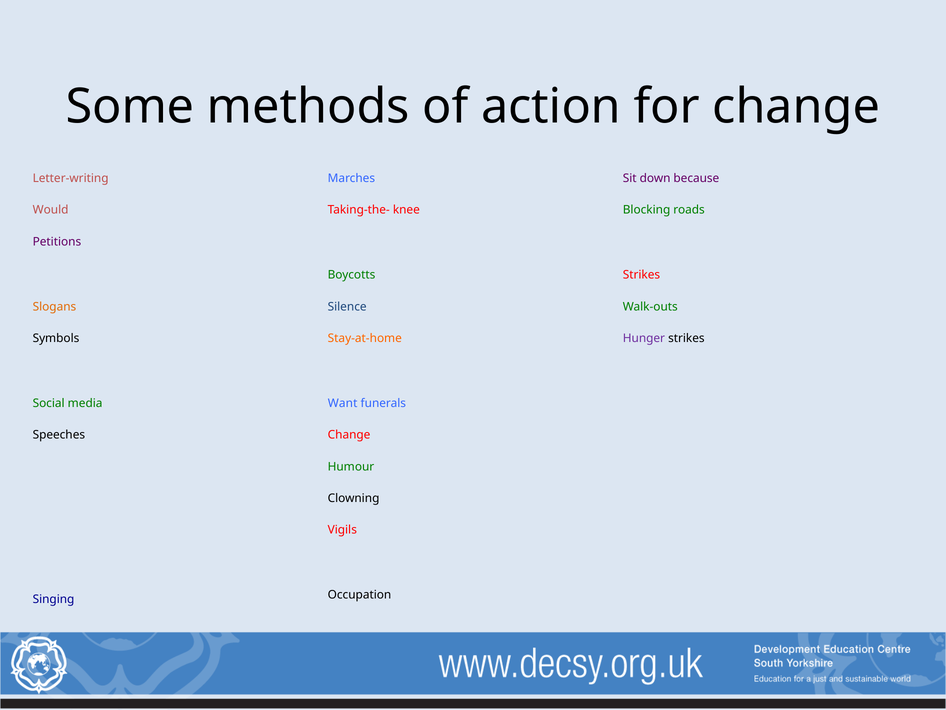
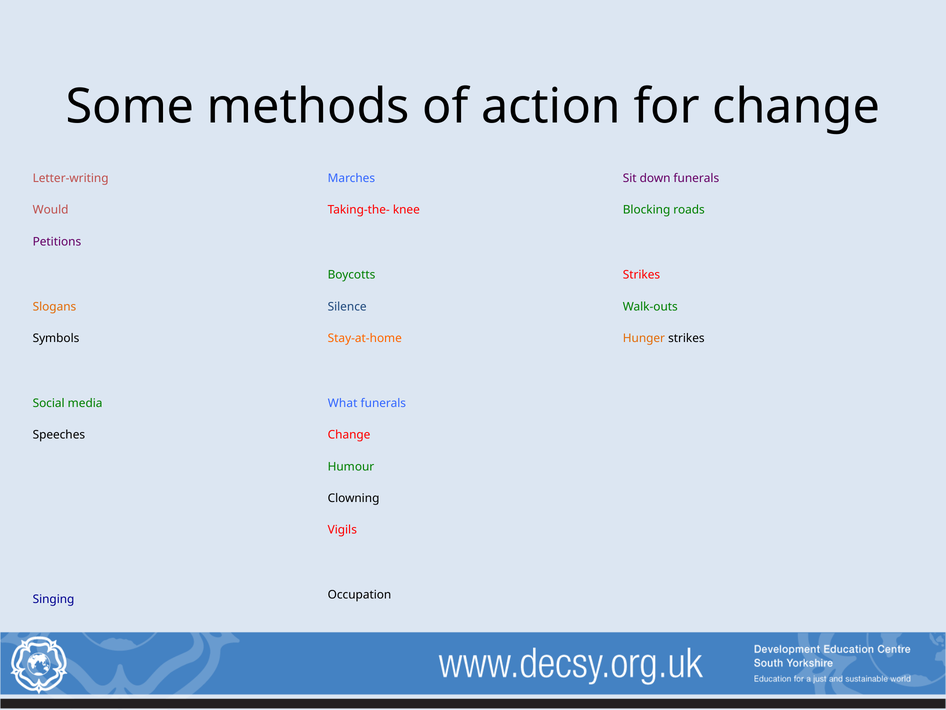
down because: because -> funerals (696, 178)
Hunger colour: purple -> orange (644, 338)
Want: Want -> What (343, 403)
